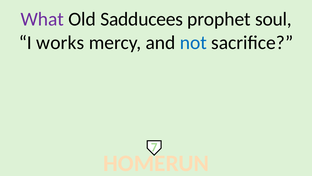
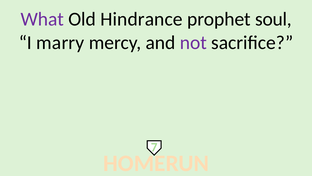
Sadducees: Sadducees -> Hindrance (141, 19)
works: works -> marry (60, 43)
not colour: blue -> purple (193, 43)
